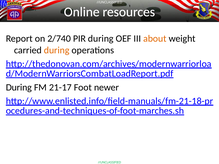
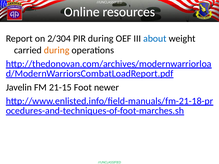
2/740: 2/740 -> 2/304 (59, 39)
about colour: orange -> blue (155, 39)
During: During -> Javelin (19, 88)
21-17: 21-17 -> 21-15 (60, 88)
